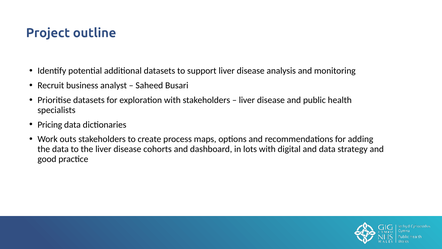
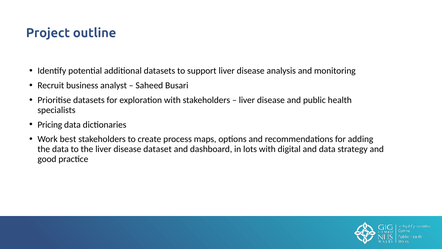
outs: outs -> best (68, 139)
cohorts: cohorts -> dataset (158, 149)
